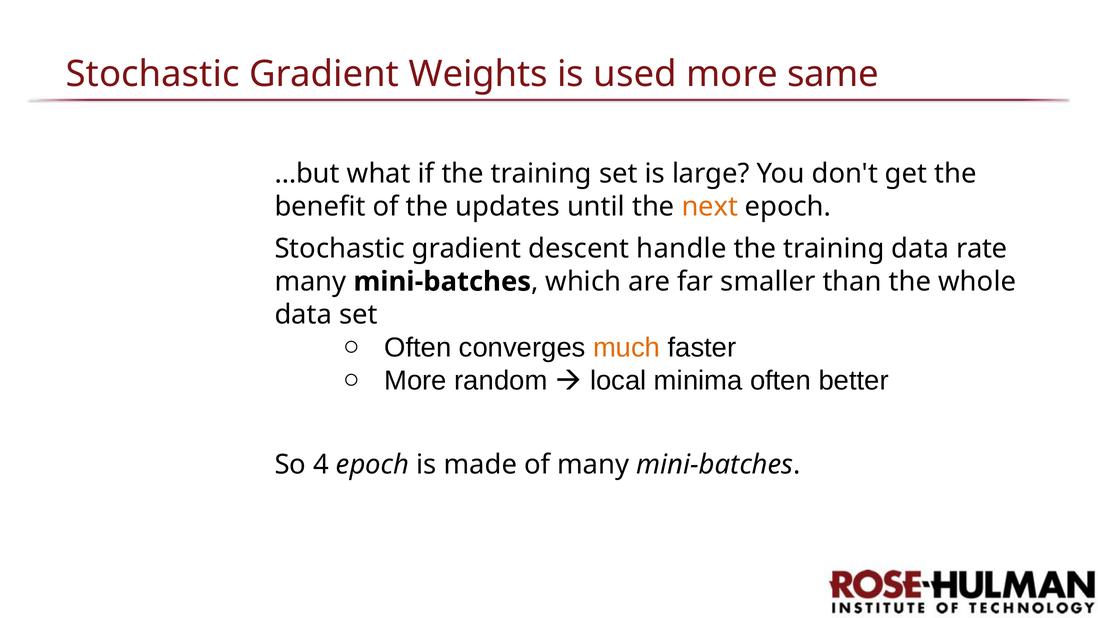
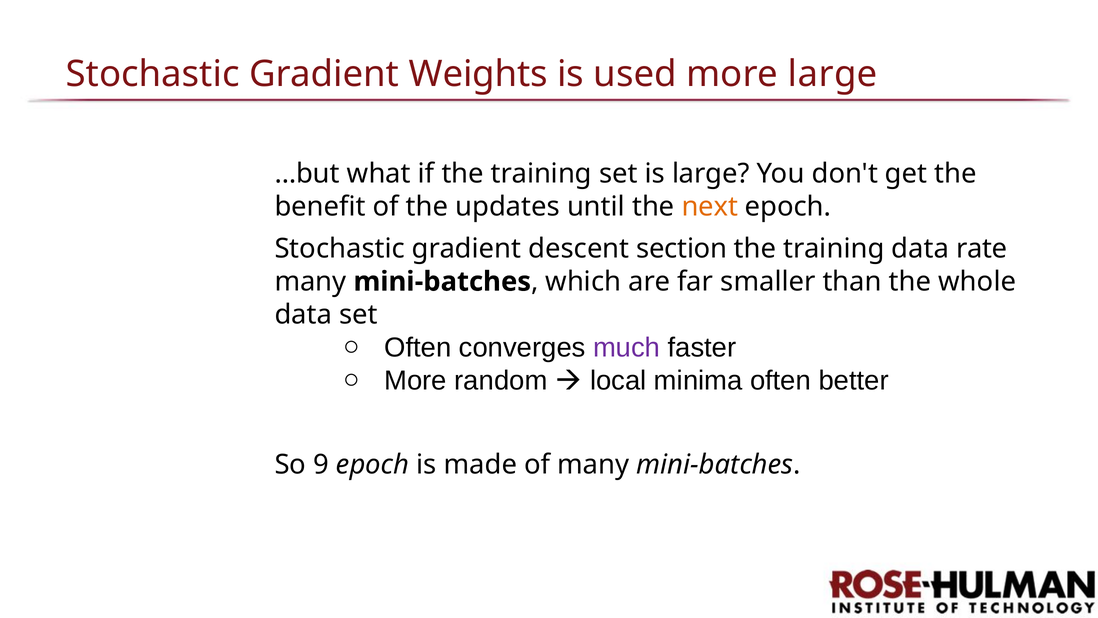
more same: same -> large (833, 74)
handle: handle -> section (682, 249)
much colour: orange -> purple (627, 347)
4: 4 -> 9 (321, 465)
